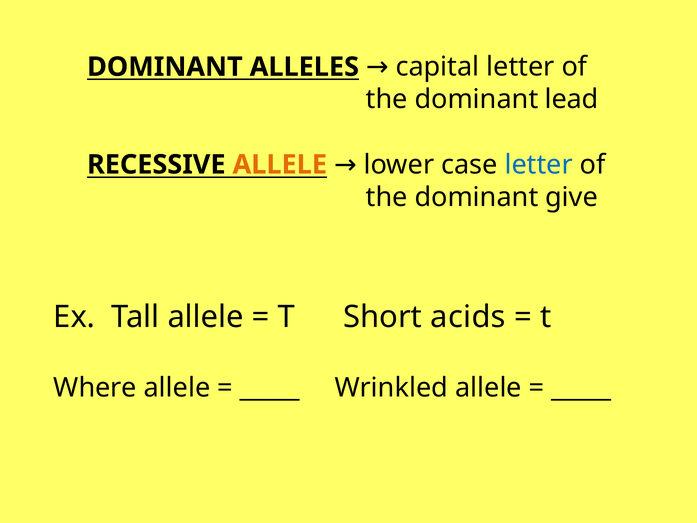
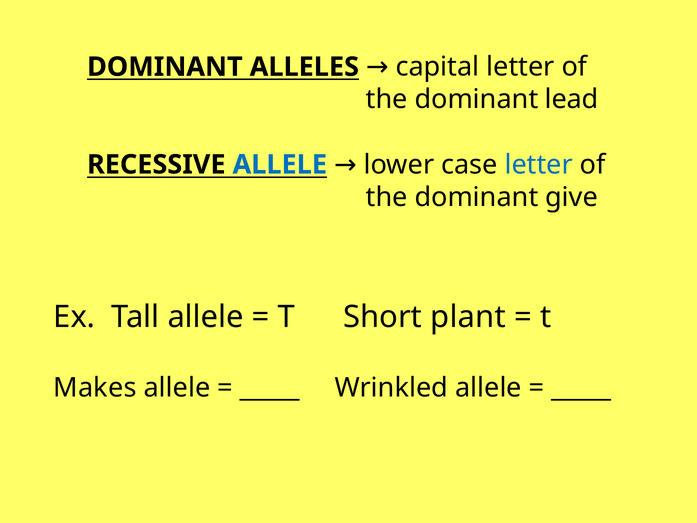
ALLELE colour: orange -> blue (280, 165)
acids: acids -> plant (468, 317)
Where: Where -> Makes (95, 388)
